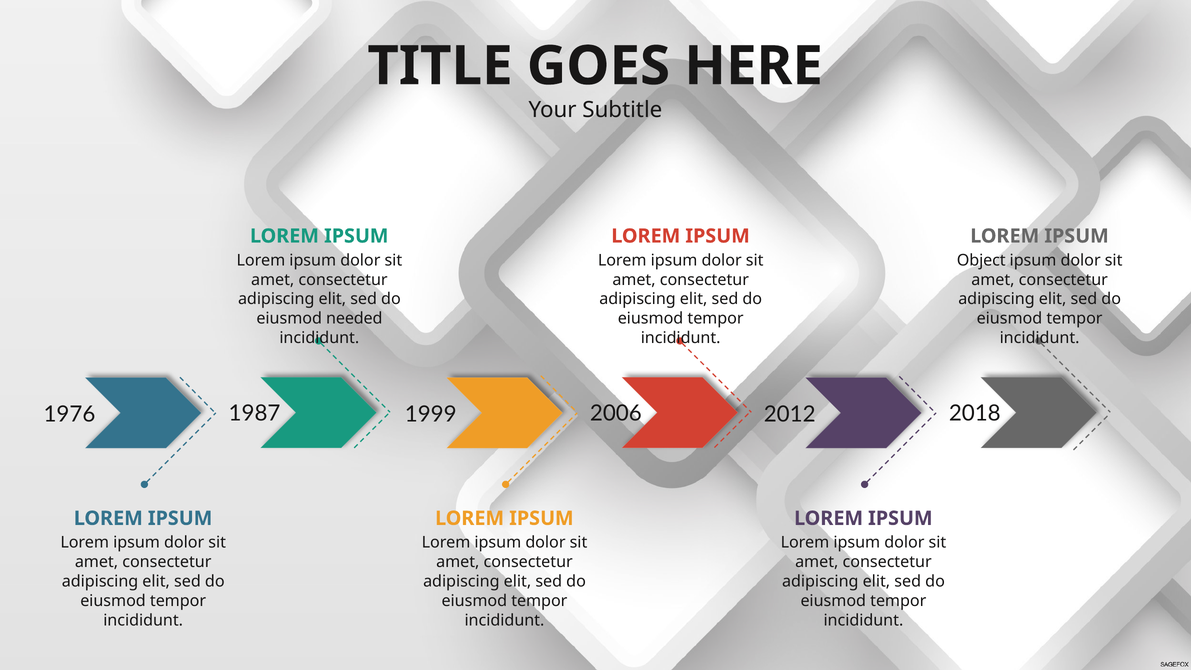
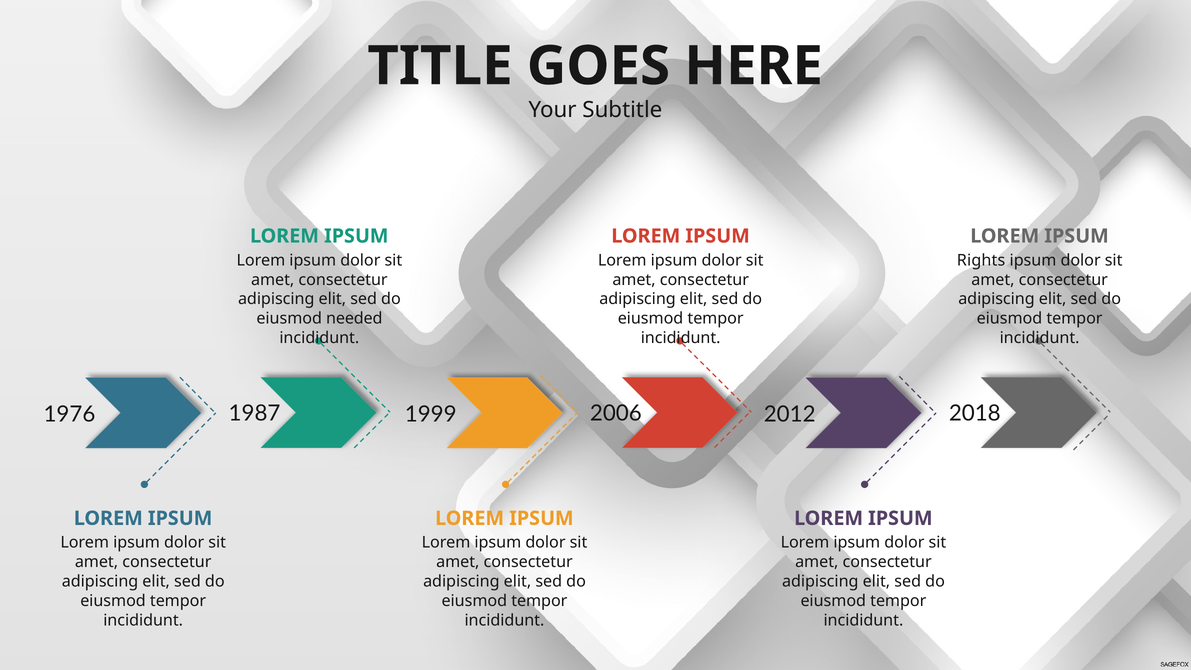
Object: Object -> Rights (981, 260)
